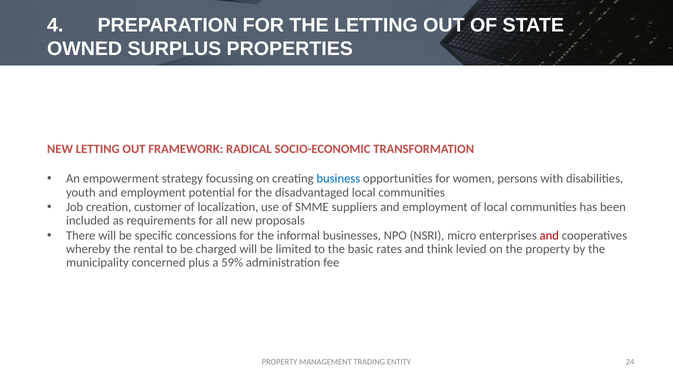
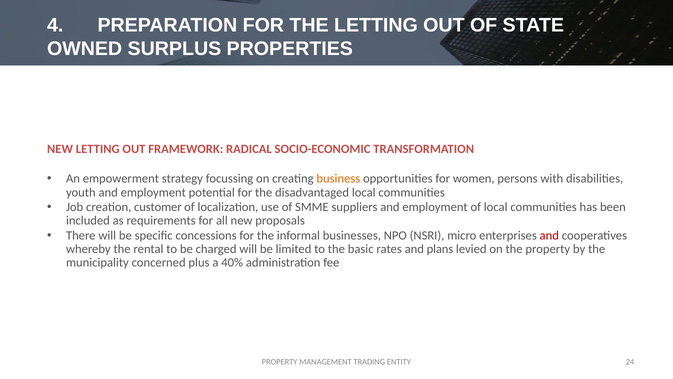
business colour: blue -> orange (338, 178)
think: think -> plans (440, 249)
59%: 59% -> 40% (232, 262)
